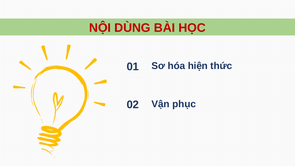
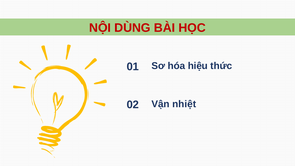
hiện: hiện -> hiệu (198, 66)
phục: phục -> nhiệt (184, 104)
